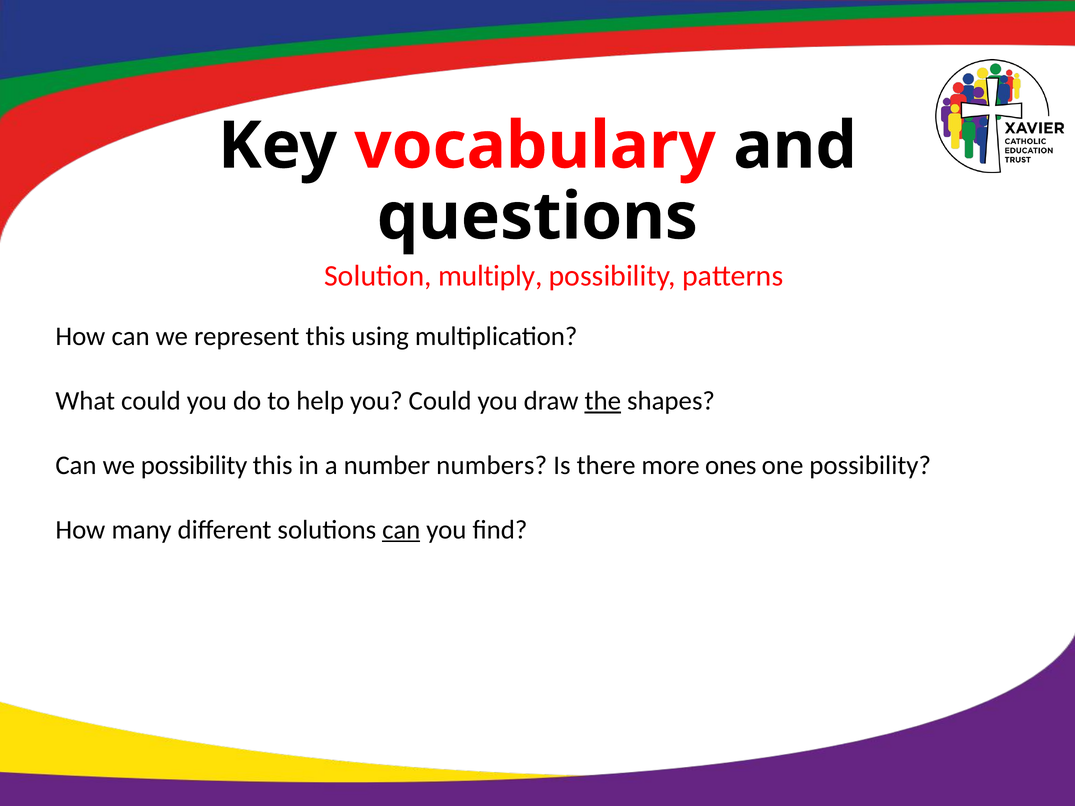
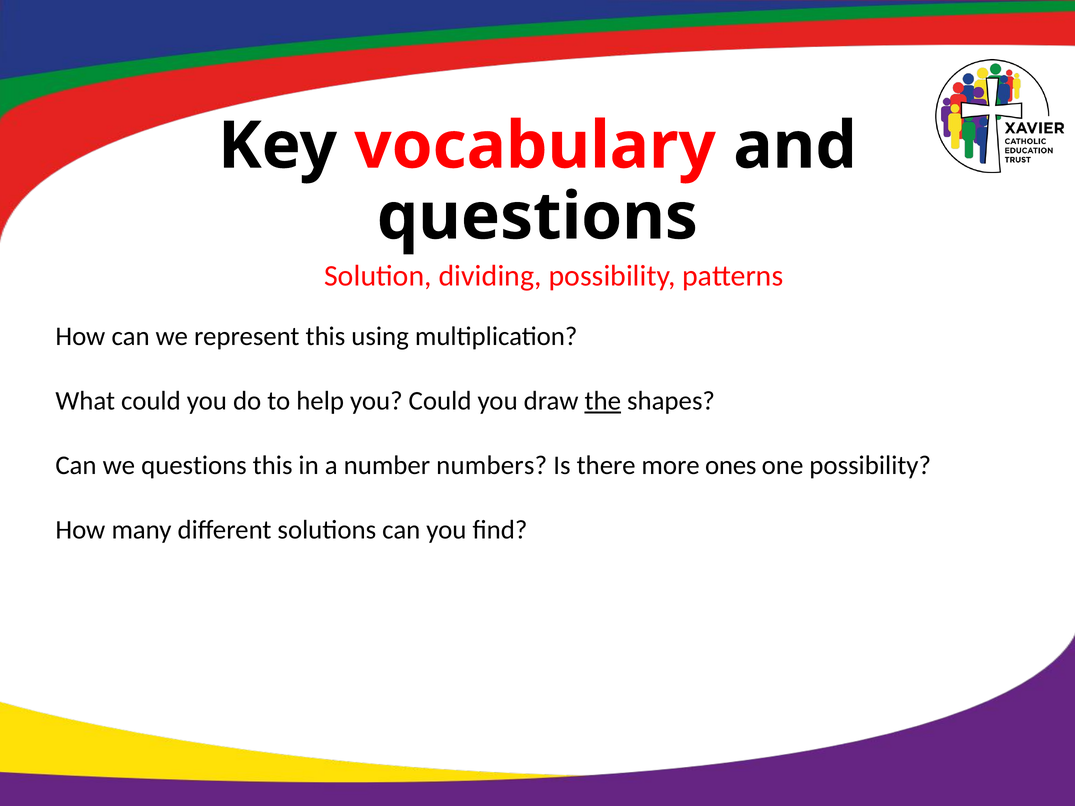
multiply: multiply -> dividing (490, 276)
we possibility: possibility -> questions (194, 466)
can underline: present -> none (401, 530)
